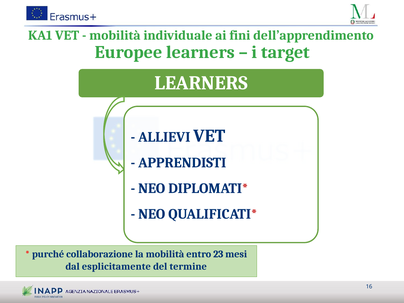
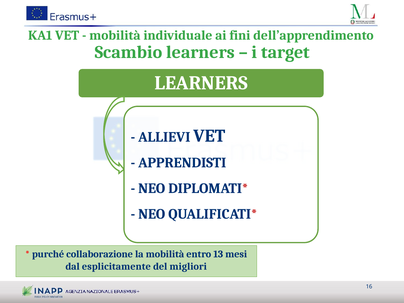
Europee: Europee -> Scambio (128, 52)
23: 23 -> 13 (218, 254)
termine: termine -> migliori (188, 266)
